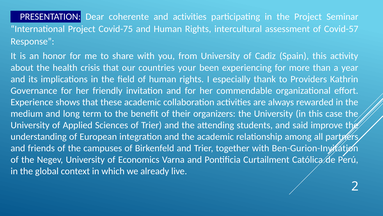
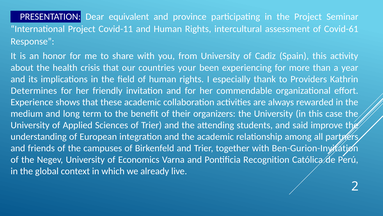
coherente: coherente -> equivalent (129, 17)
and activities: activities -> province (190, 17)
Covid-75: Covid-75 -> Covid-11 (116, 29)
Covid-57: Covid-57 -> Covid-61 (341, 29)
Governance: Governance -> Determines (34, 90)
Curtailment: Curtailment -> Recognition (266, 159)
